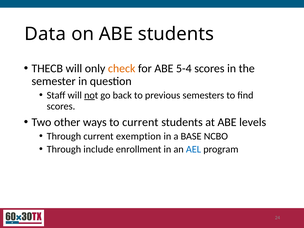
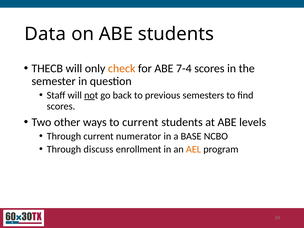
5-4: 5-4 -> 7-4 (184, 69)
exemption: exemption -> numerator (139, 136)
include: include -> discuss (98, 149)
AEL colour: blue -> orange (194, 149)
